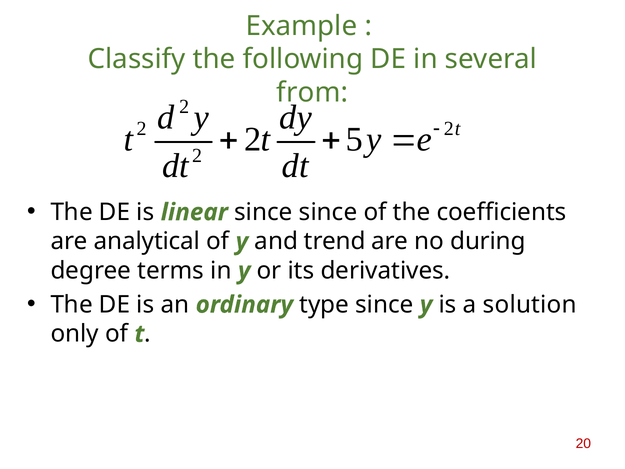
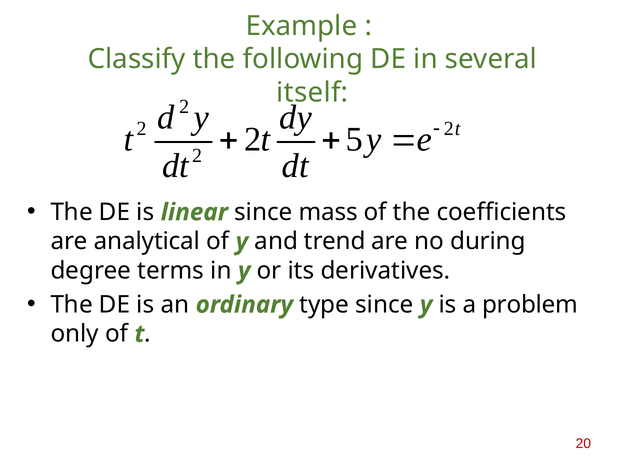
from: from -> itself (312, 93)
since since: since -> mass (328, 212)
solution: solution -> problem (530, 305)
